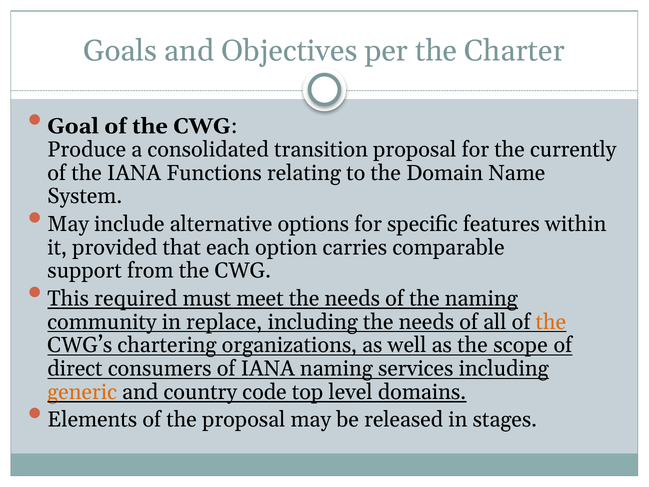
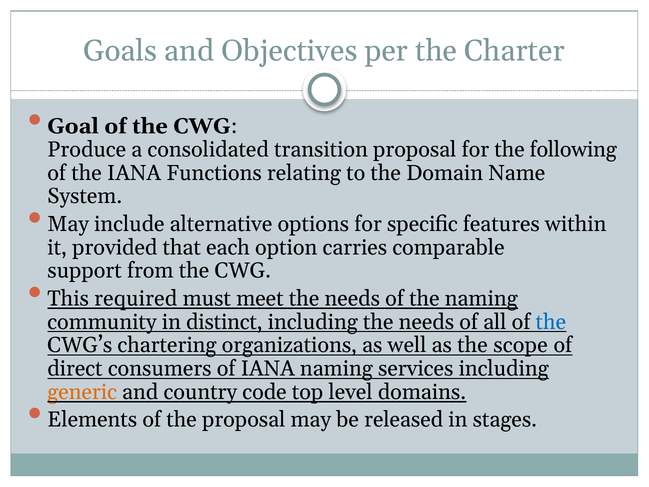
currently: currently -> following (573, 149)
replace: replace -> distinct (224, 322)
the colour: orange -> blue (551, 322)
